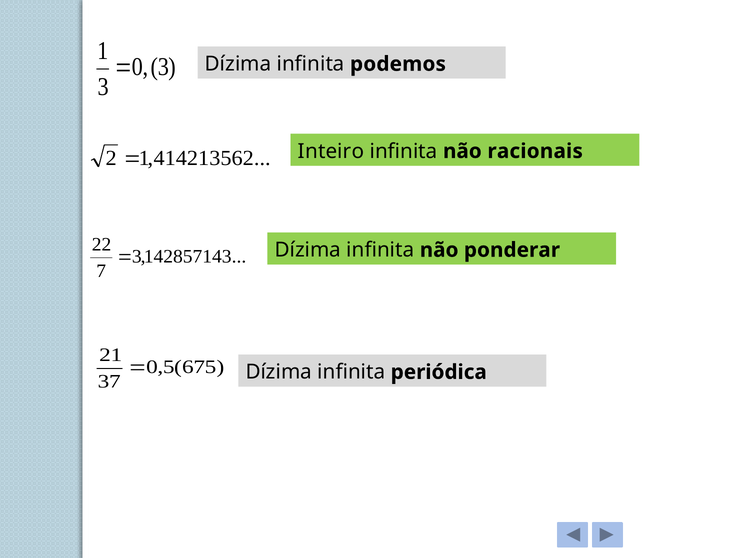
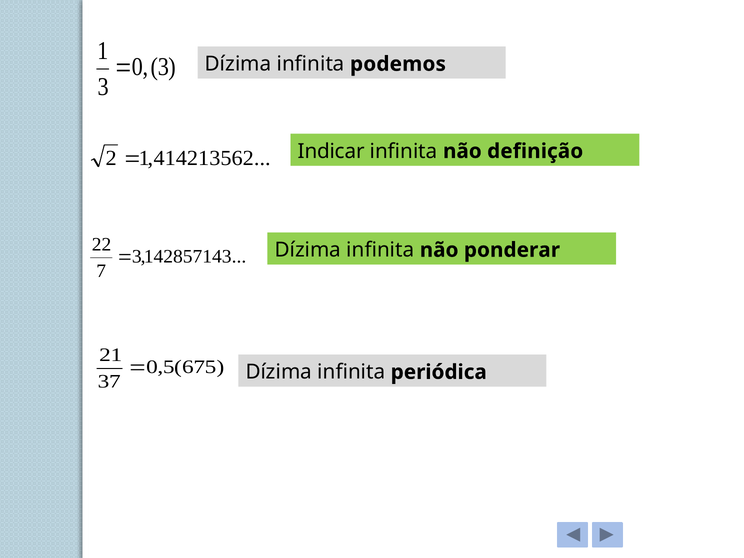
Inteiro: Inteiro -> Indicar (331, 151)
racionais: racionais -> definição (535, 151)
